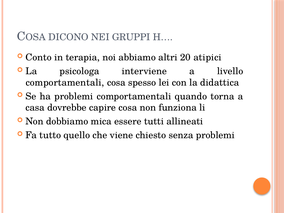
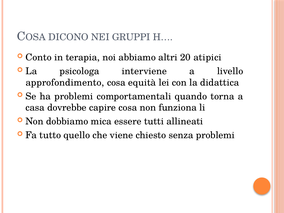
comportamentali: comportamentali -> approfondimento (65, 83)
spesso: spesso -> equità (142, 83)
